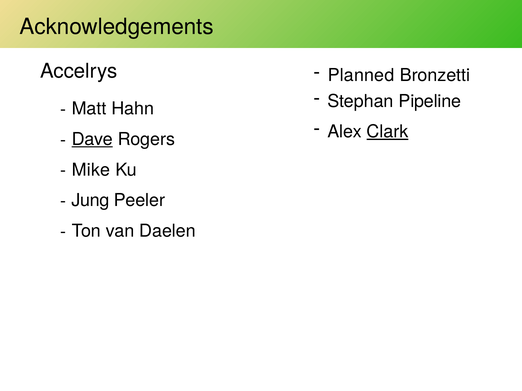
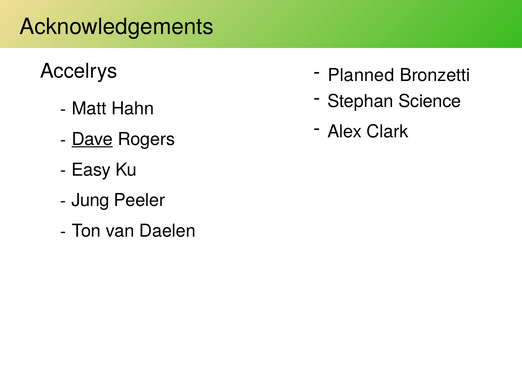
Pipeline: Pipeline -> Science (430, 101)
Clark underline: present -> none (387, 132)
Mike: Mike -> Easy (91, 170)
